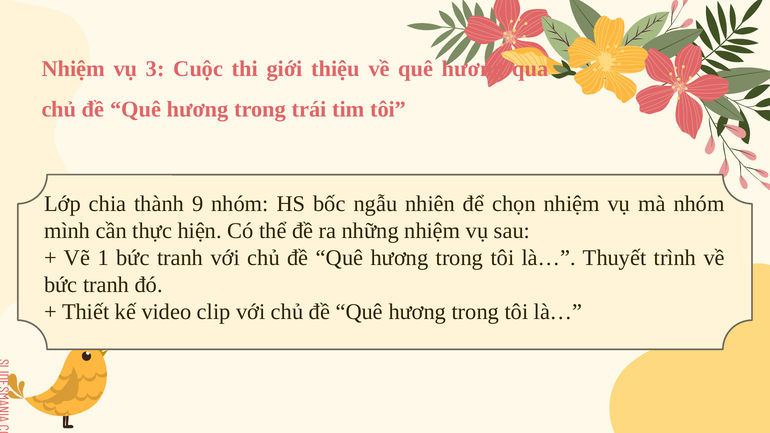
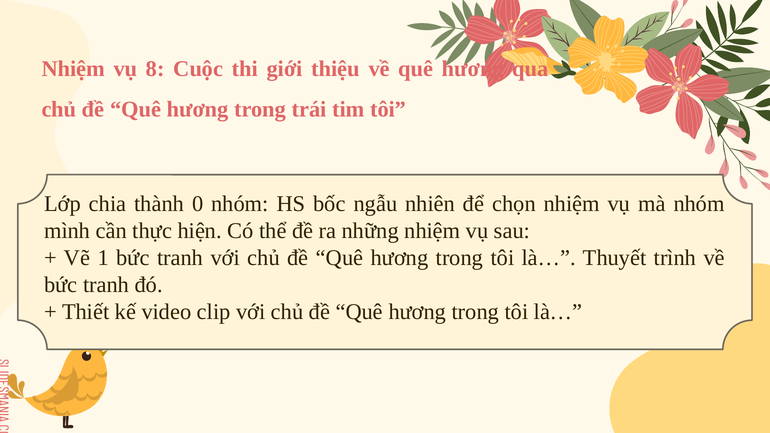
3: 3 -> 8 (155, 69)
9: 9 -> 0 (198, 204)
